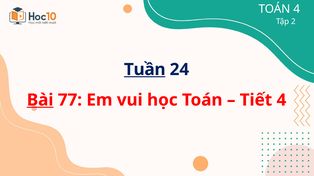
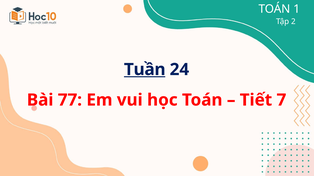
TOÁN 4: 4 -> 1 (297, 9)
Bài underline: present -> none (40, 100)
Tiết 4: 4 -> 7 (281, 100)
